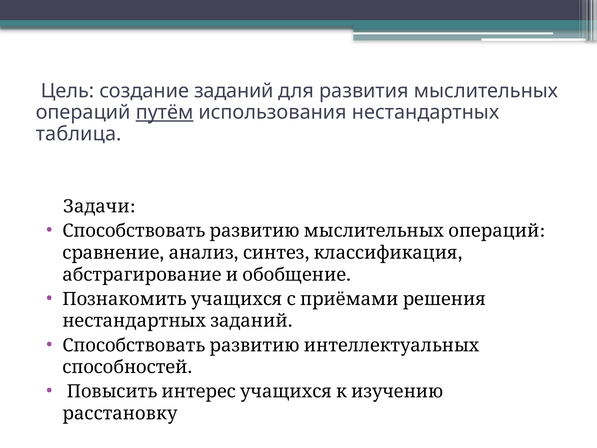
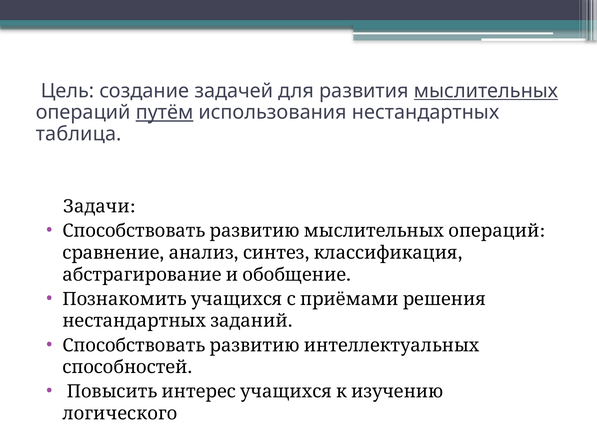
заданий: заданий -> задачей (234, 91)
мыслительных underline: none -> present (486, 91)
расстановку: расстановку -> логического (120, 413)
